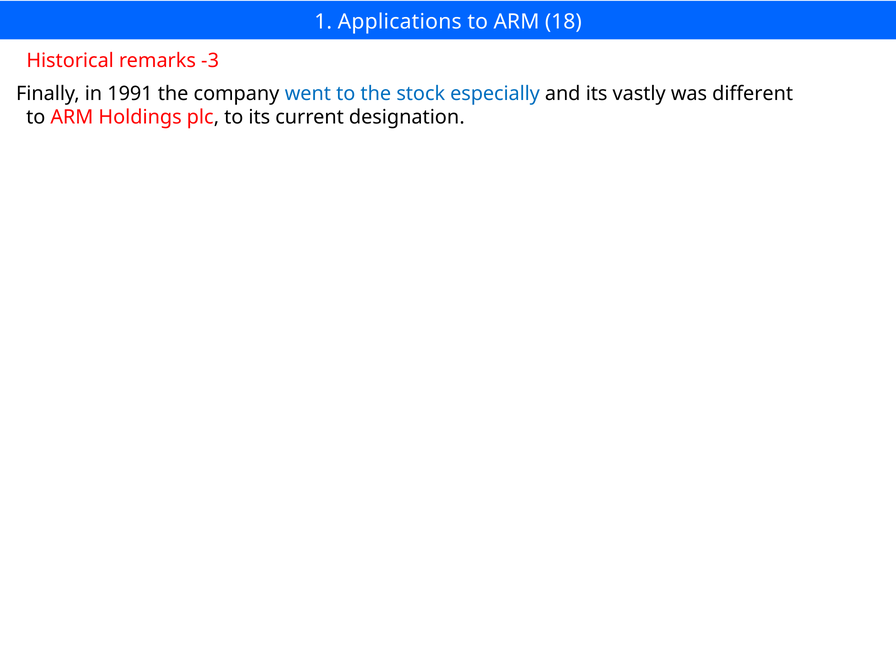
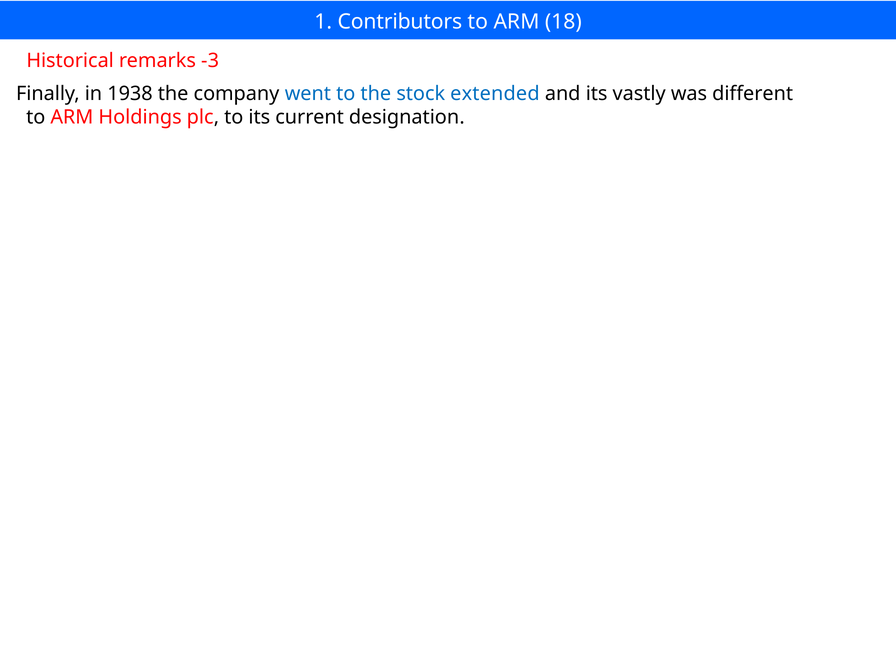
Applications: Applications -> Contributors (400, 22)
1991: 1991 -> 1938 (130, 94)
especially: especially -> extended (495, 94)
